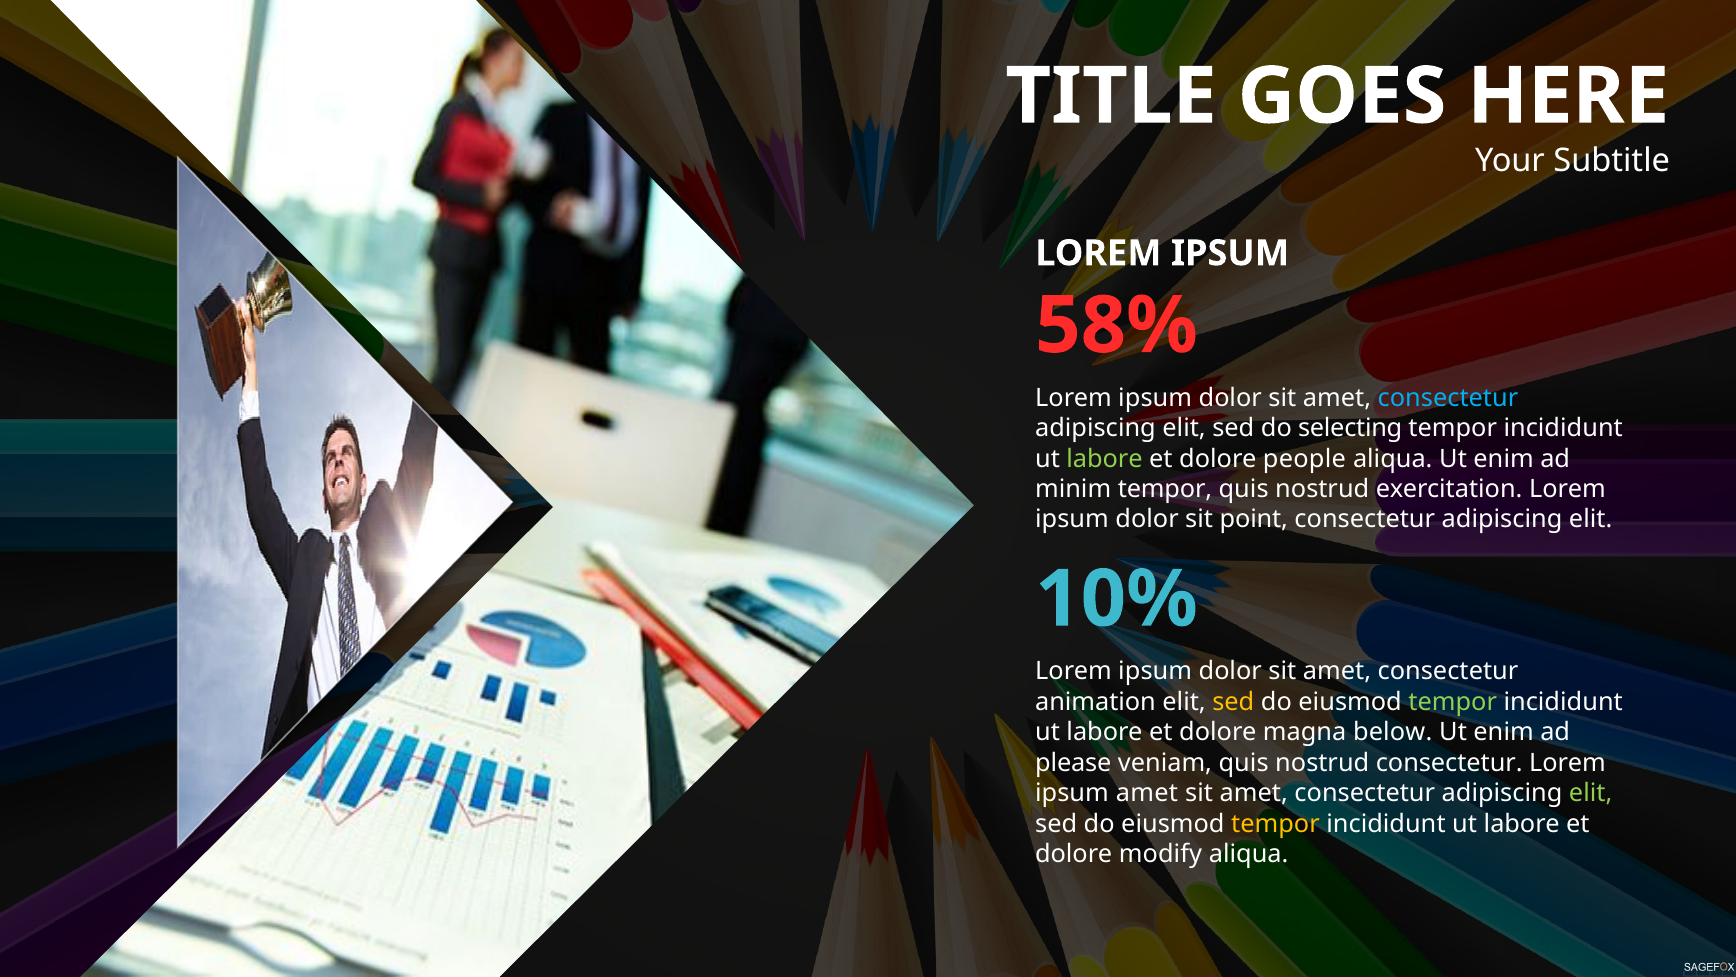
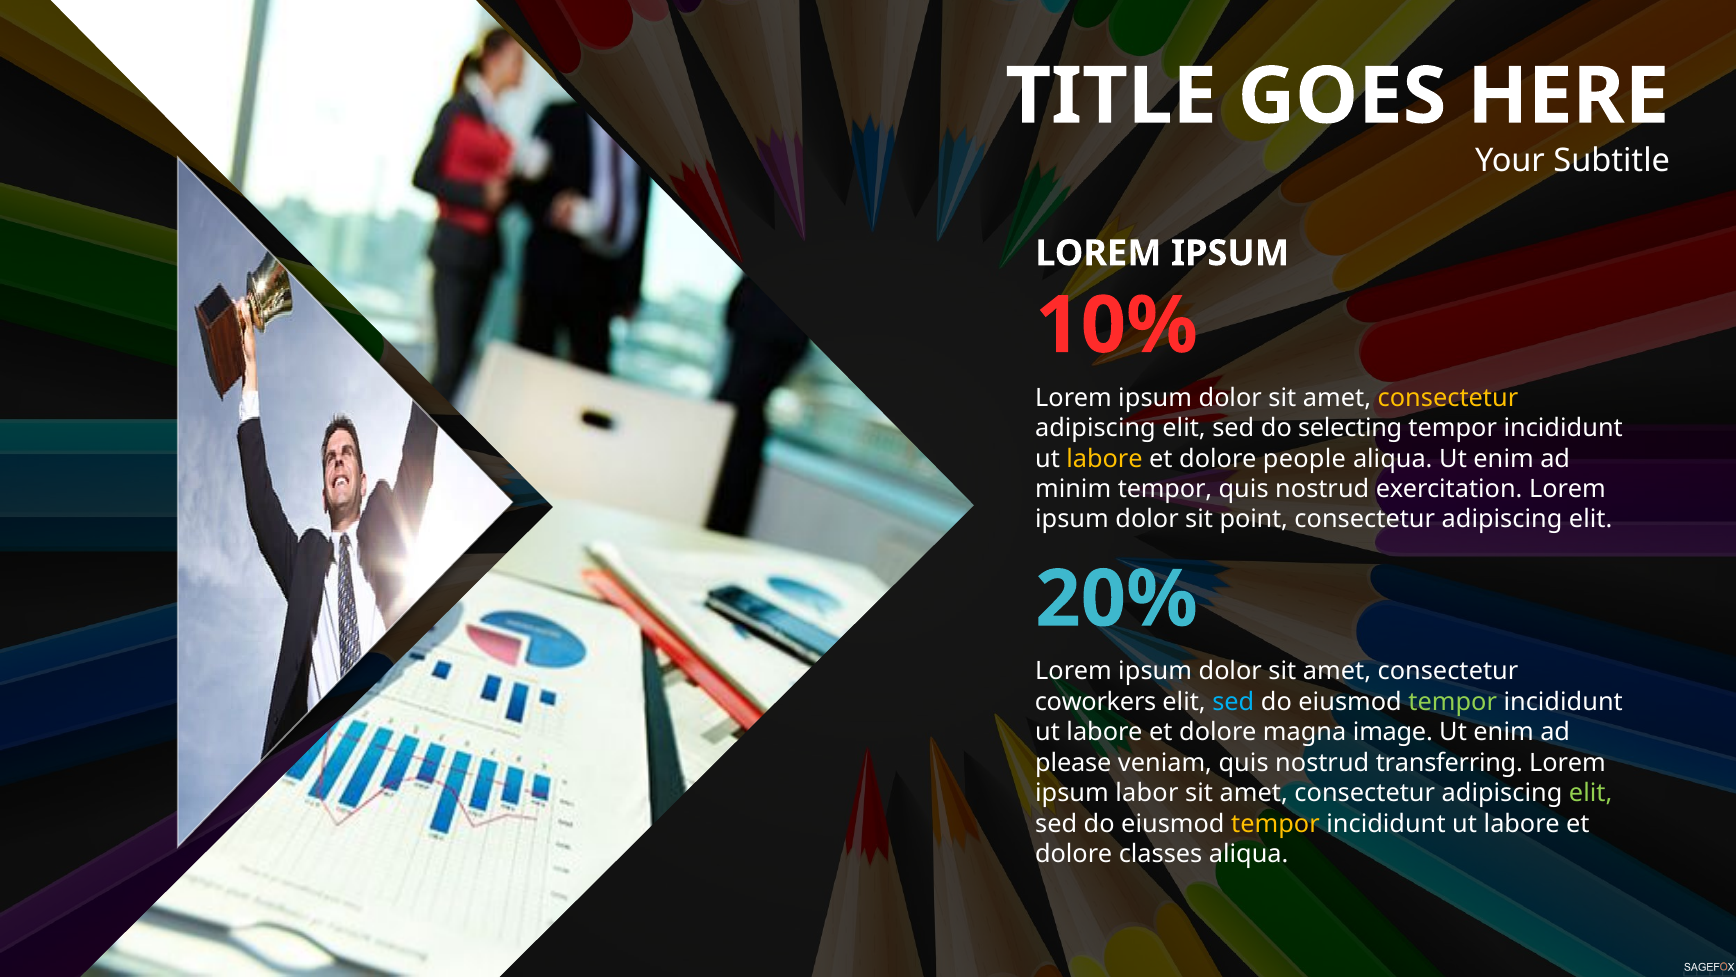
58%: 58% -> 10% (1117, 326)
consectetur colour: light blue -> yellow (1448, 398)
labore colour: light green -> yellow (1105, 459)
10%: 10% -> 20% (1117, 599)
animation: animation -> coworkers (1096, 702)
sed colour: yellow -> light blue (1233, 702)
below: below -> image (1393, 732)
nostrud consectetur: consectetur -> transferring (1449, 762)
ipsum amet: amet -> labor (1147, 793)
modify: modify -> classes (1161, 854)
